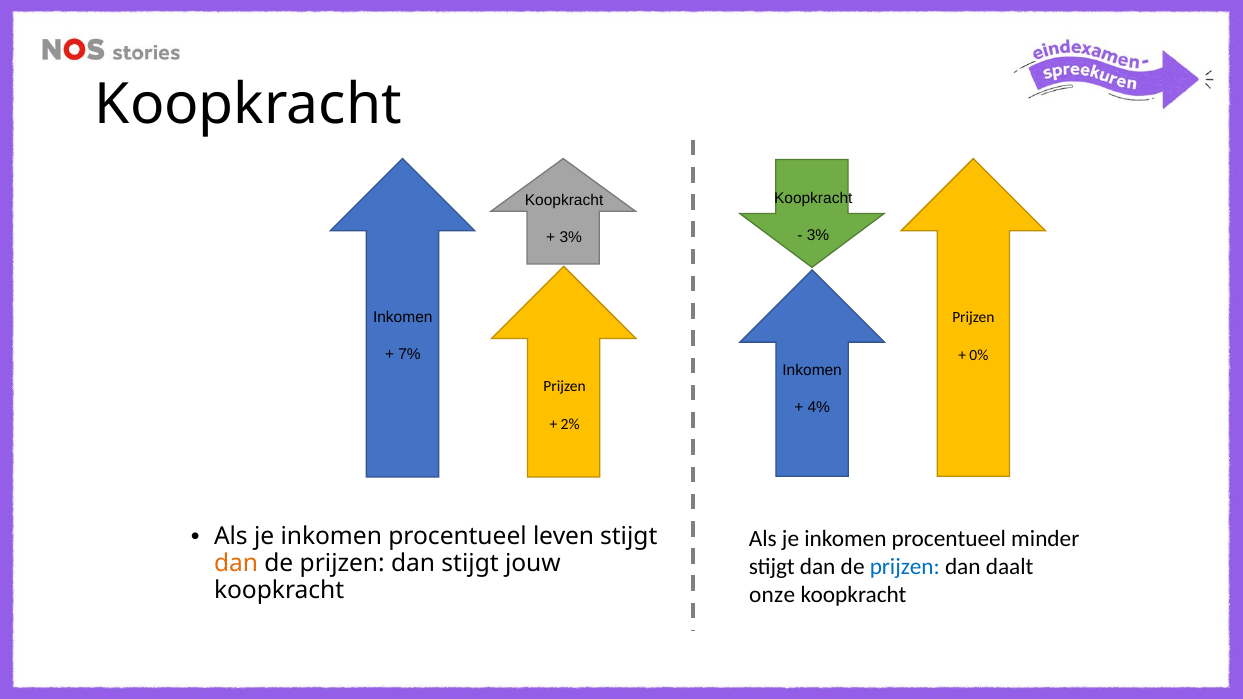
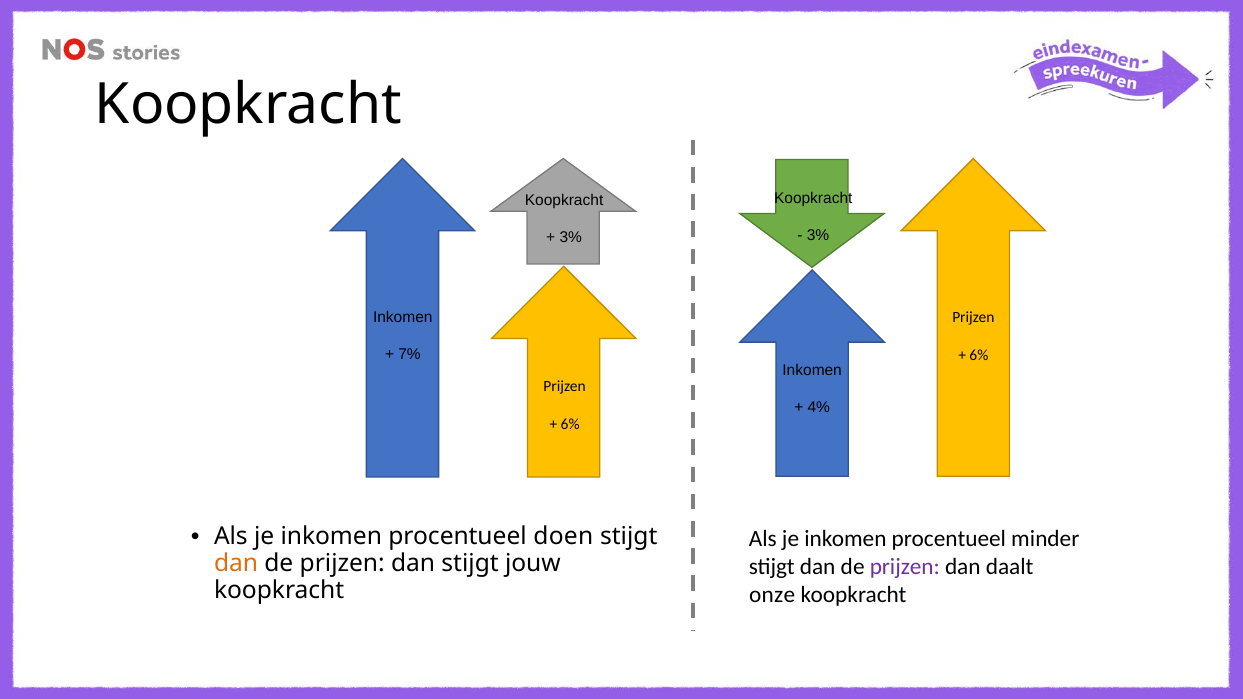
0%: 0% -> 6% (979, 355)
2%: 2% -> 6% (570, 424)
leven: leven -> doen (563, 537)
prijzen colour: blue -> purple (905, 567)
